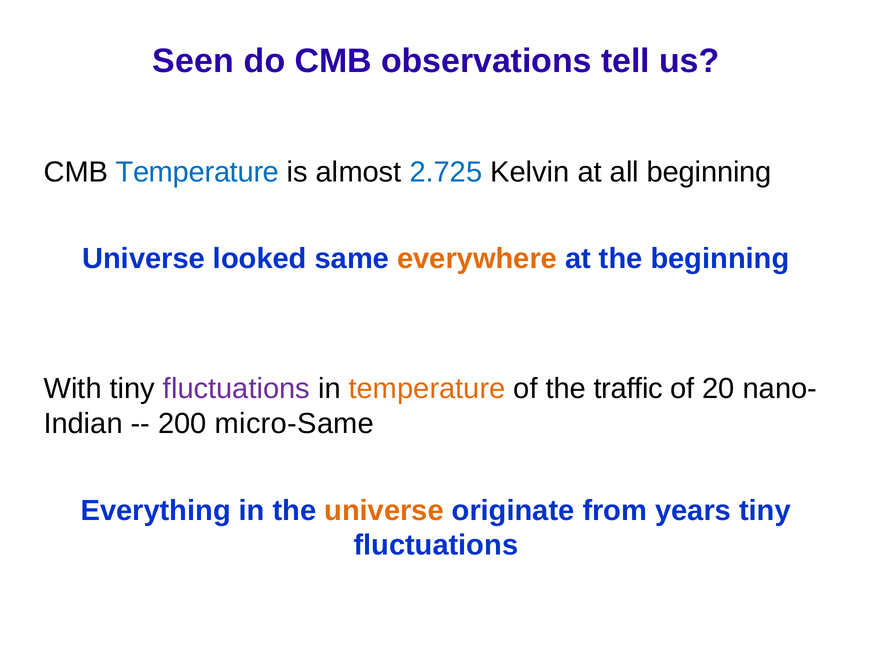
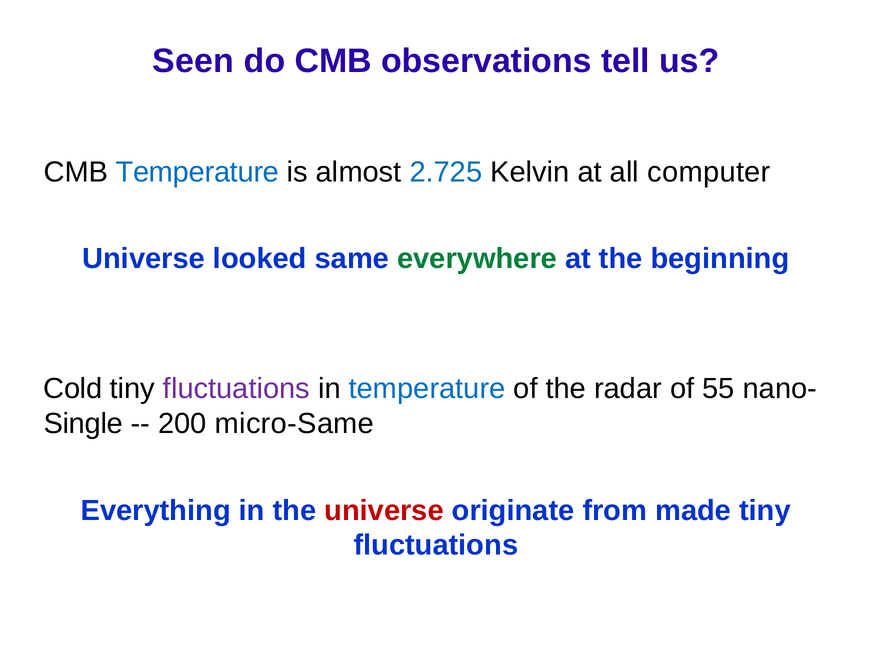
all beginning: beginning -> computer (709, 172)
everywhere colour: orange -> green (477, 259)
With: With -> Cold (73, 389)
temperature colour: orange -> blue (427, 389)
traffic: traffic -> radar (628, 389)
20: 20 -> 55 (718, 389)
Indian: Indian -> Single (83, 424)
universe colour: orange -> red (384, 510)
years: years -> made (693, 510)
